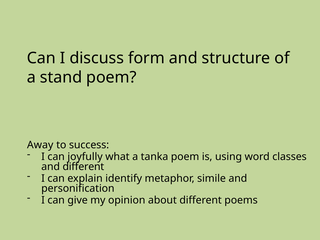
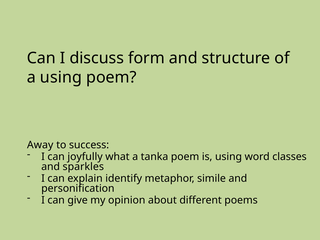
a stand: stand -> using (61, 77)
and different: different -> sparkles (83, 167)
